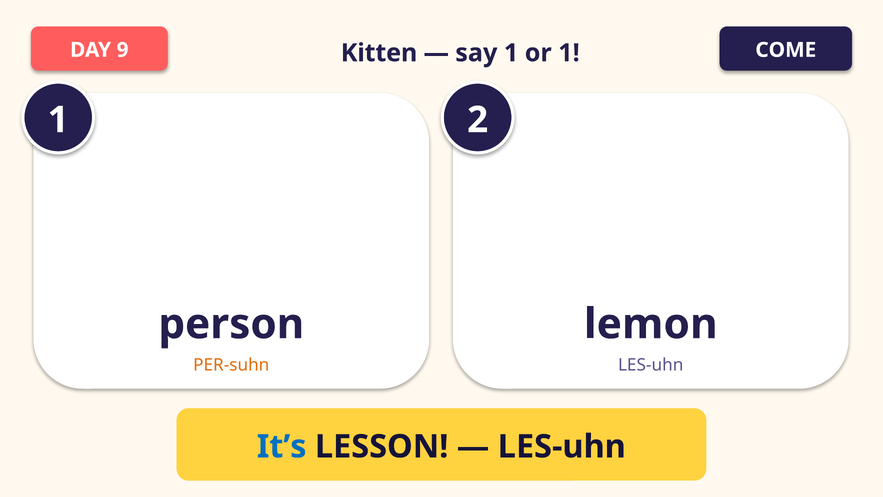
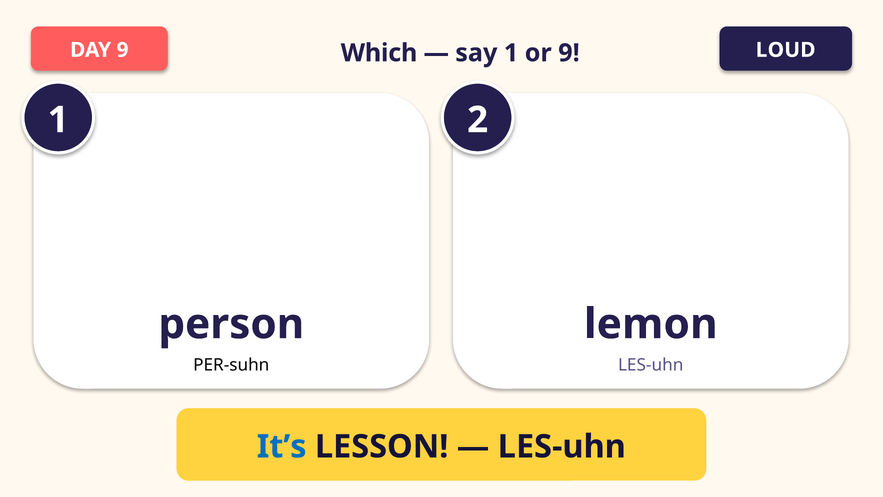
Kitten: Kitten -> Which (379, 53)
or 1: 1 -> 9 (569, 53)
COME: COME -> LOUD (786, 50)
PER-suhn colour: orange -> black (231, 365)
